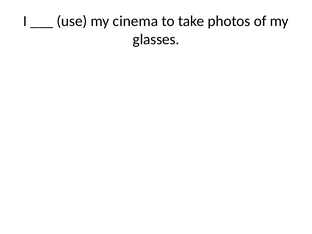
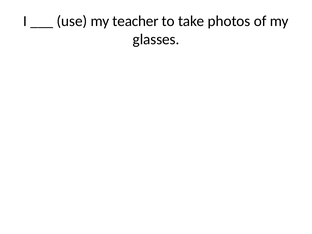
cinema: cinema -> teacher (136, 21)
